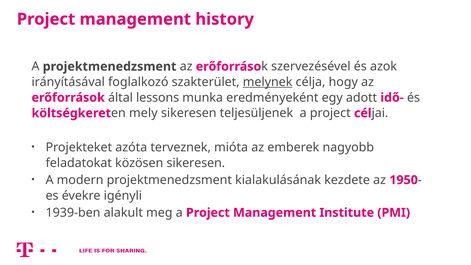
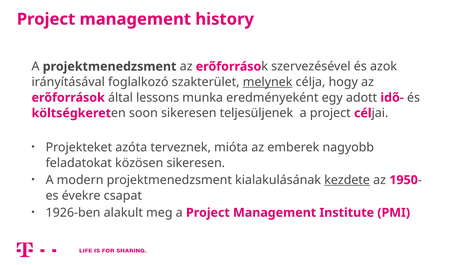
mely: mely -> soon (143, 113)
kezdete underline: none -> present (347, 180)
igényli: igényli -> csapat (123, 195)
1939-ben: 1939-ben -> 1926-ben (73, 213)
